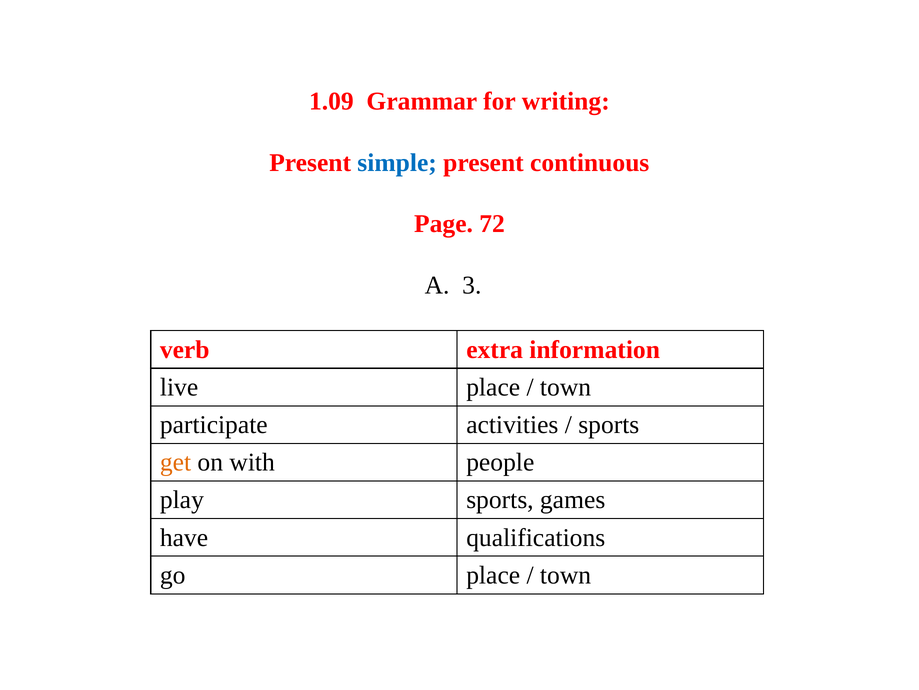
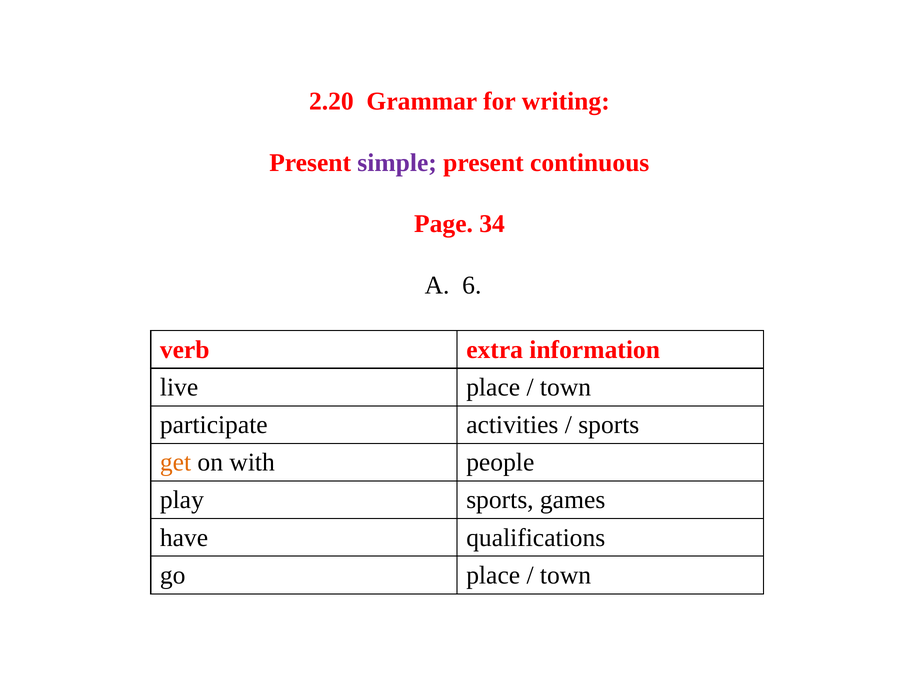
1.09: 1.09 -> 2.20 (331, 101)
simple colour: blue -> purple (397, 163)
72: 72 -> 34 (492, 224)
3: 3 -> 6 (472, 285)
